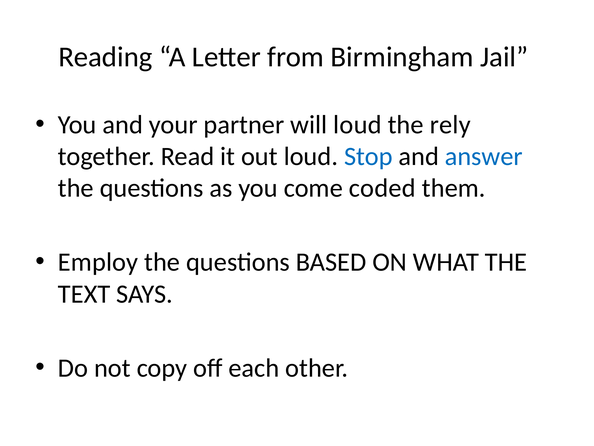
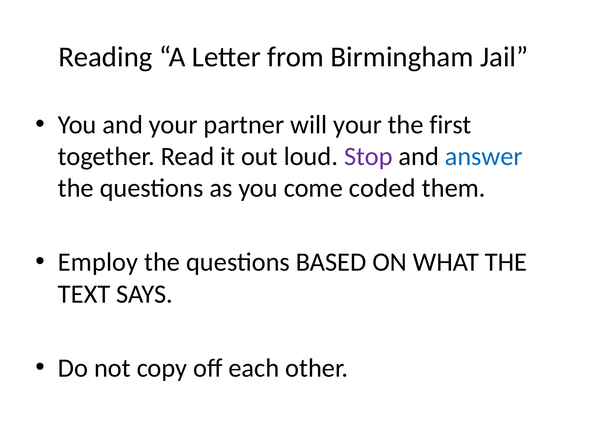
will loud: loud -> your (358, 125)
rely: rely -> first (451, 125)
Stop colour: blue -> purple (368, 156)
